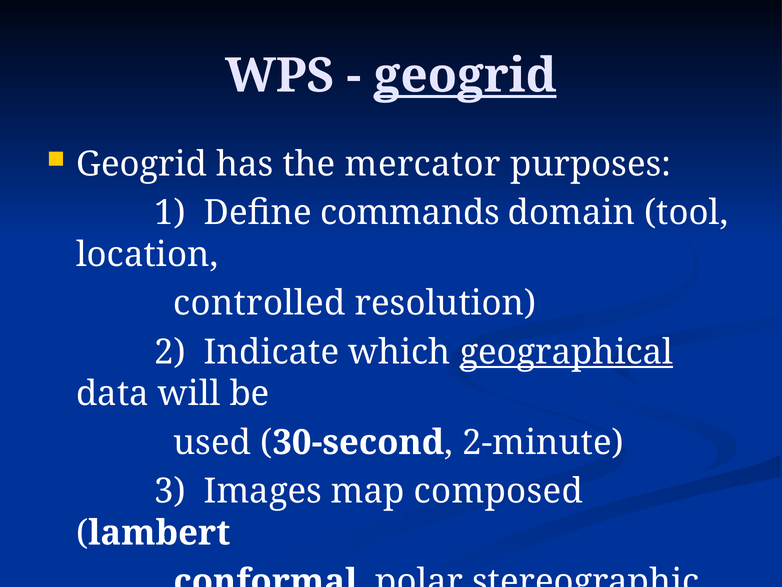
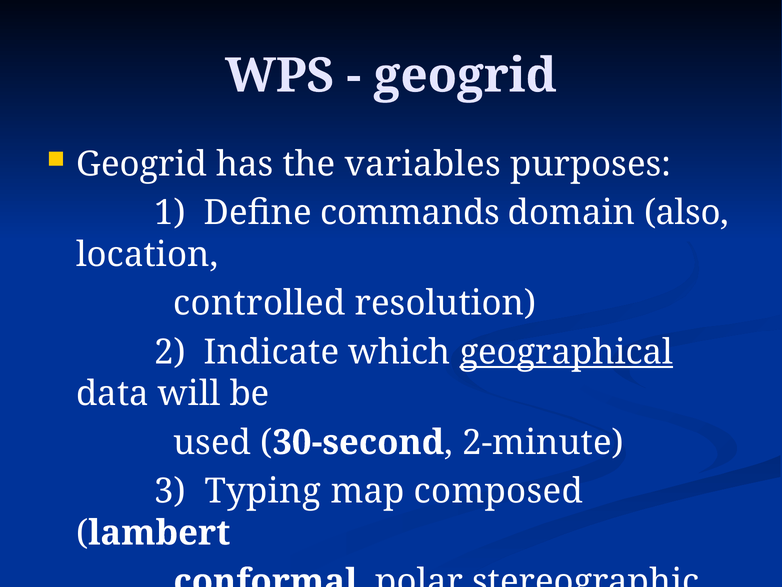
geogrid underline: present -> none (465, 76)
the mercator: mercator -> variables (423, 164)
tool: tool -> also (687, 213)
Images: Images -> Typing (263, 491)
